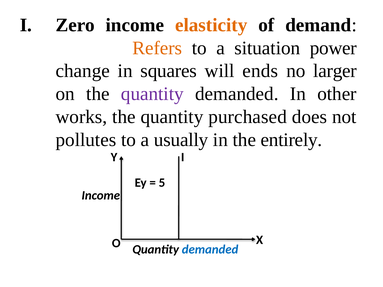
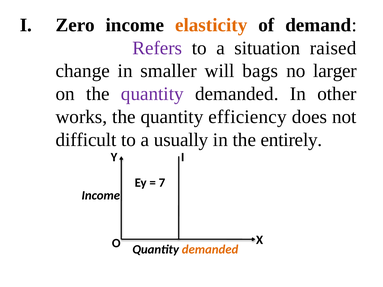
Refers colour: orange -> purple (157, 48)
power: power -> raised (333, 48)
squares: squares -> smaller (169, 71)
ends: ends -> bags (260, 71)
purchased: purchased -> efficiency (248, 117)
pollutes: pollutes -> difficult (86, 140)
5: 5 -> 7 (162, 183)
demanded colour: blue -> orange (210, 250)
